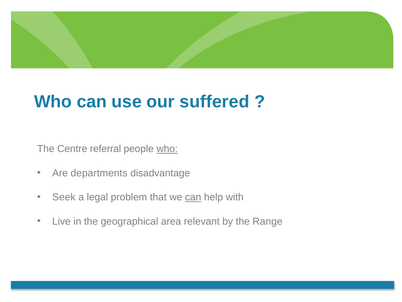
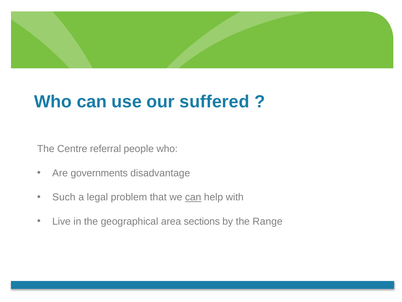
who underline: present -> none (167, 149)
departments: departments -> governments (99, 173)
Seek: Seek -> Such (64, 197)
relevant: relevant -> sections (202, 221)
